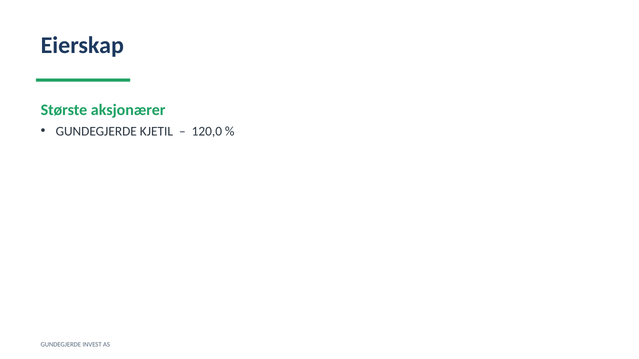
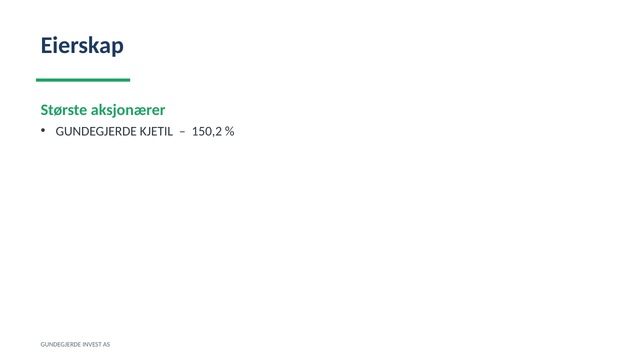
120,0: 120,0 -> 150,2 (207, 131)
